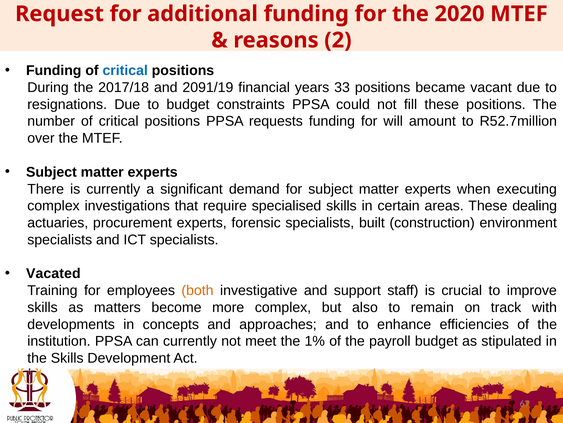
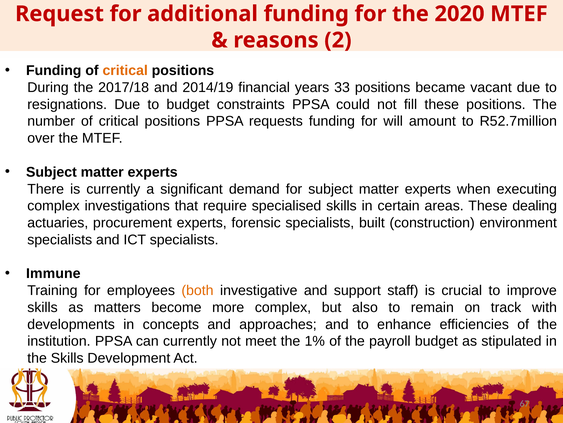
critical colour: blue -> orange (125, 70)
2091/19: 2091/19 -> 2014/19 (208, 87)
Vacated: Vacated -> Immune (53, 273)
